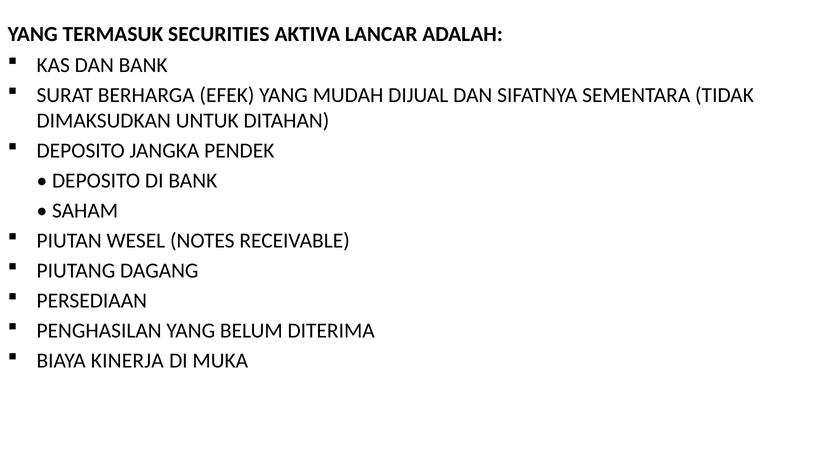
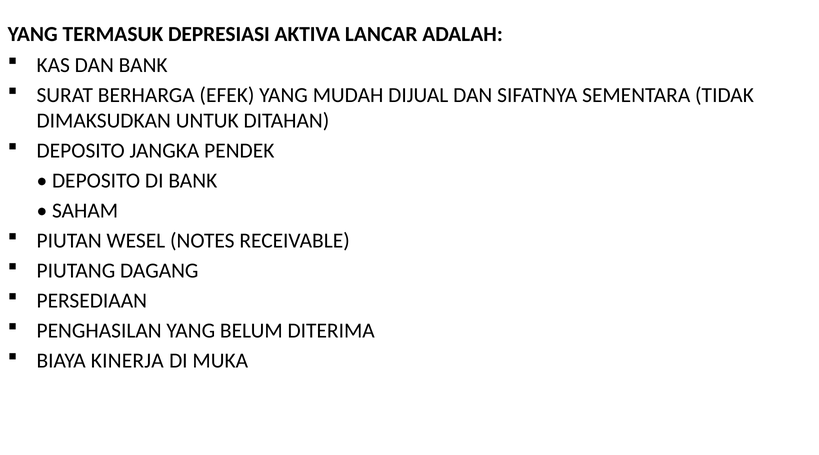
SECURITIES: SECURITIES -> DEPRESIASI (219, 34)
